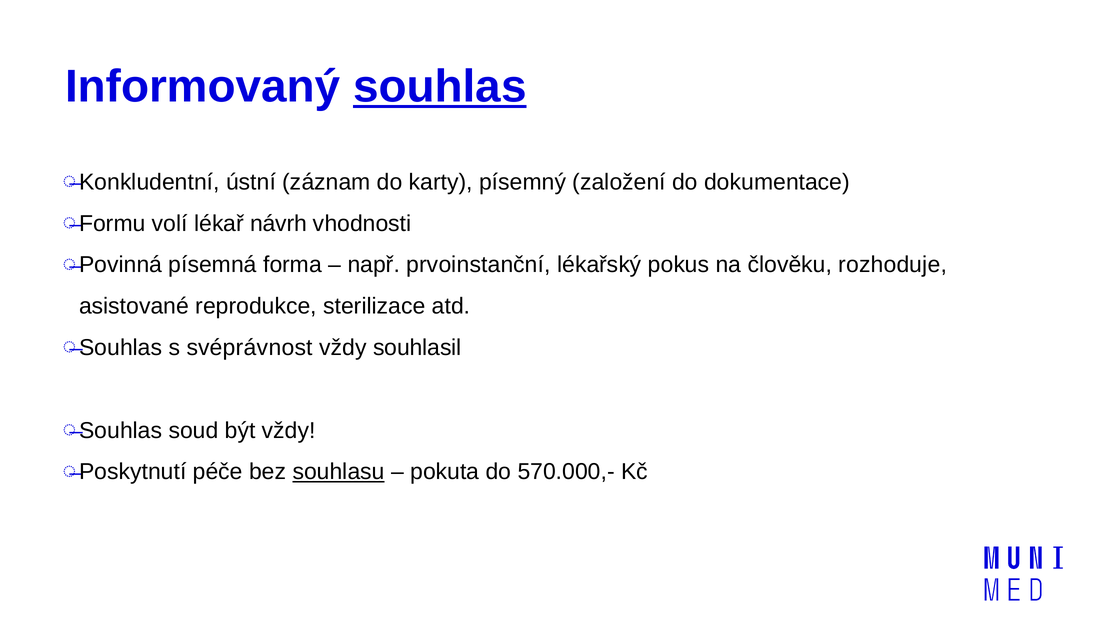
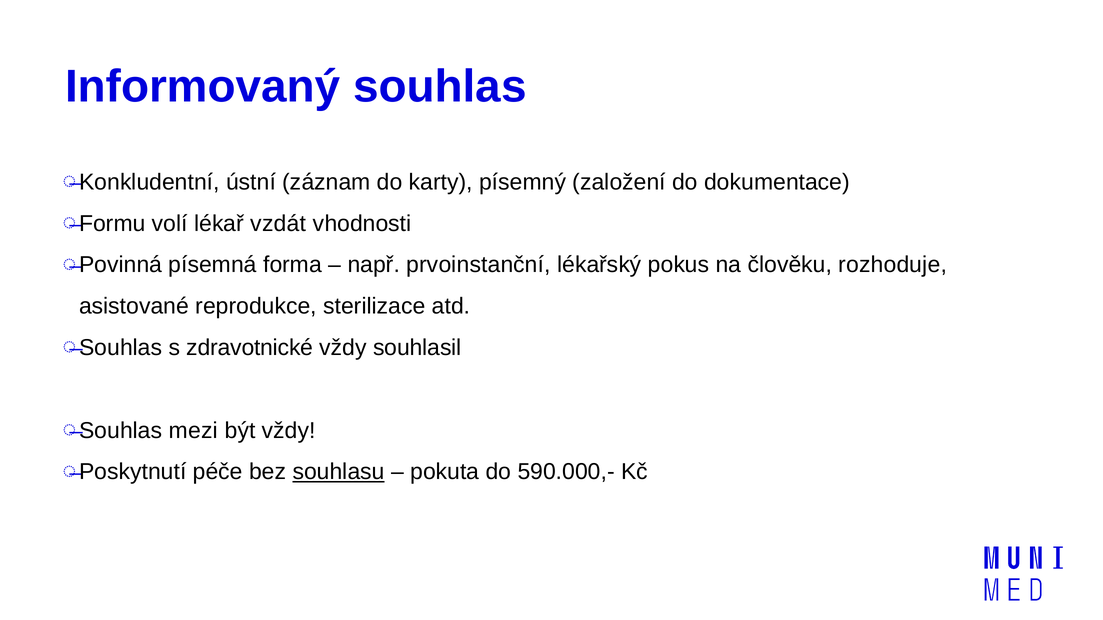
souhlas underline: present -> none (440, 87)
návrh: návrh -> vzdát (278, 224)
svéprávnost: svéprávnost -> zdravotnické (250, 348)
soud: soud -> mezi (193, 431)
570.000,-: 570.000,- -> 590.000,- (566, 472)
